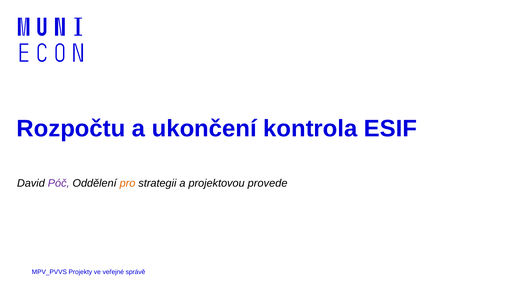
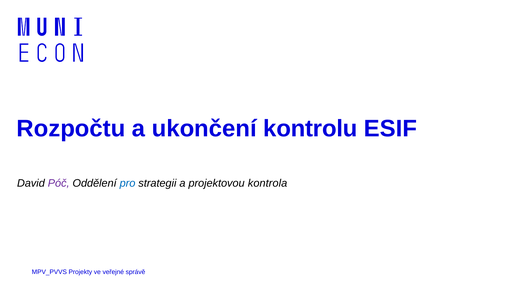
kontrola: kontrola -> kontrolu (310, 129)
pro colour: orange -> blue (128, 183)
provede: provede -> kontrola (268, 183)
